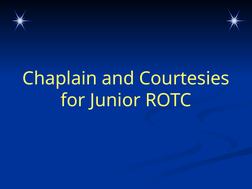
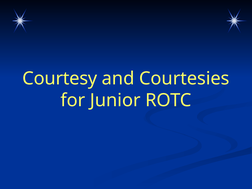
Chaplain: Chaplain -> Courtesy (60, 79)
